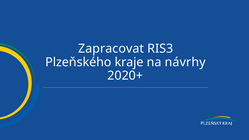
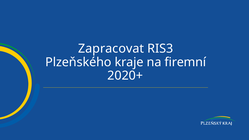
návrhy: návrhy -> firemní (185, 62)
